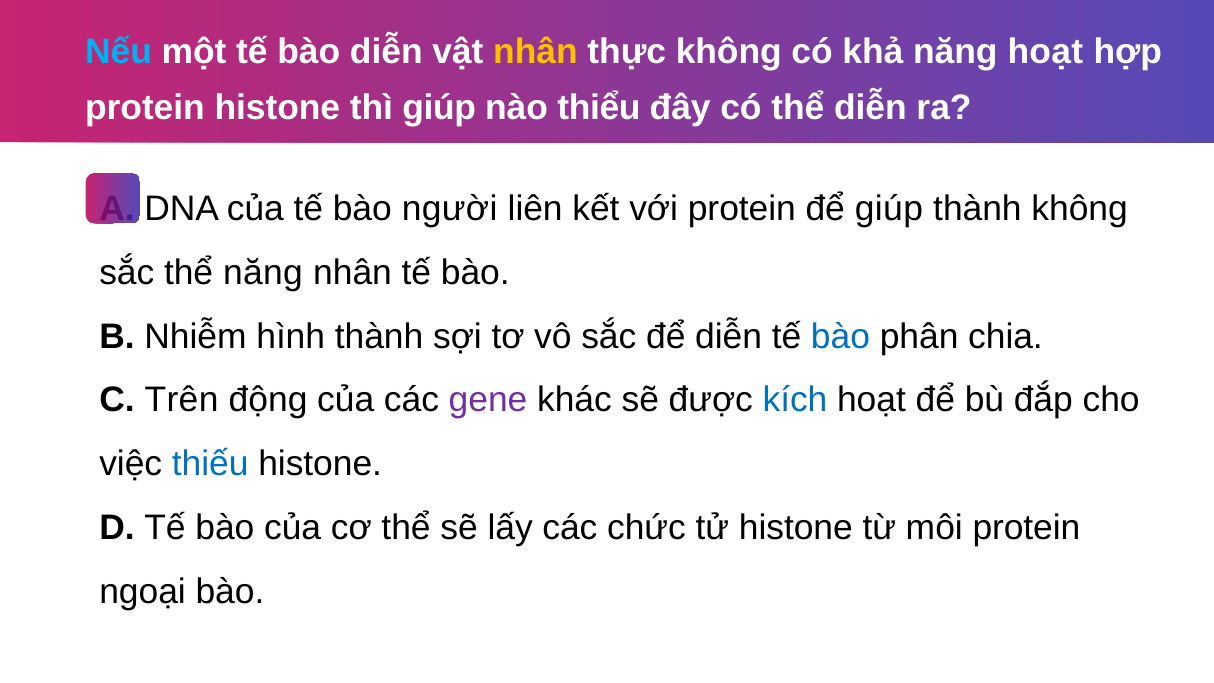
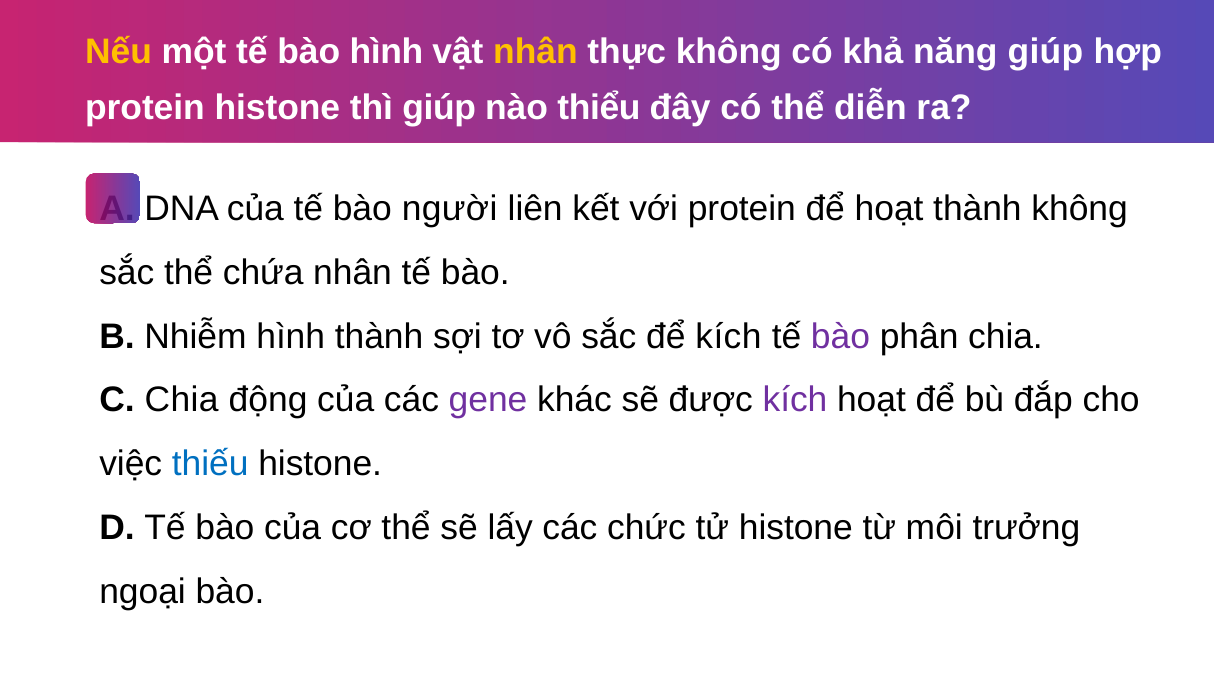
Nếu colour: light blue -> yellow (119, 52)
bào diễn: diễn -> hình (386, 52)
năng hoạt: hoạt -> giúp (1045, 52)
để giúp: giúp -> hoạt (889, 209)
thể năng: năng -> chứa (263, 273)
để diễn: diễn -> kích (728, 336)
bào colour: blue -> purple (841, 336)
C Trên: Trên -> Chia (182, 400)
kích colour: blue -> purple (795, 400)
môi protein: protein -> trưởng (1026, 528)
